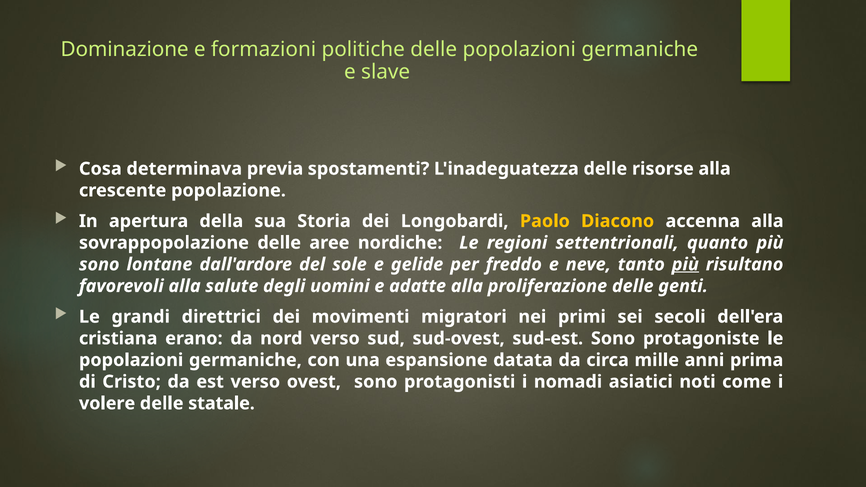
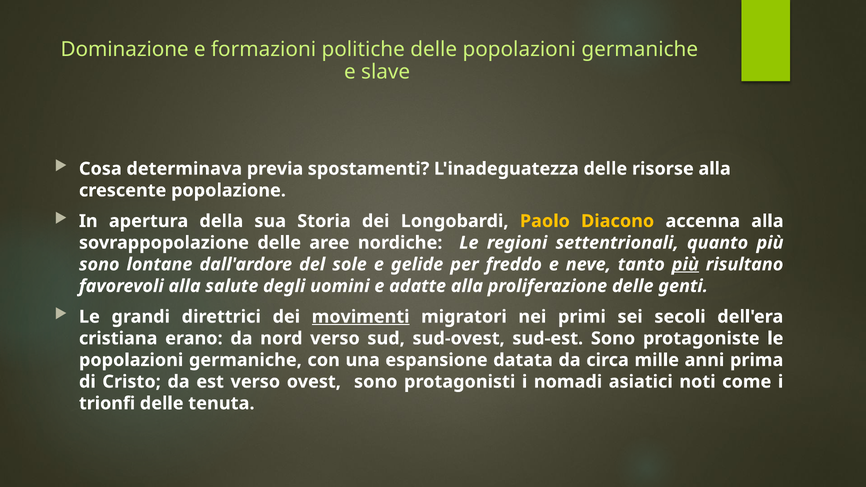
movimenti underline: none -> present (361, 317)
volere: volere -> trionfi (107, 403)
statale: statale -> tenuta (221, 403)
